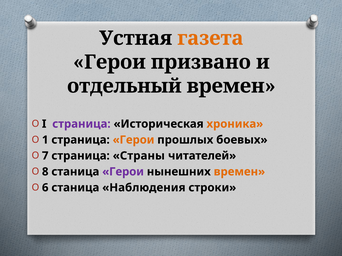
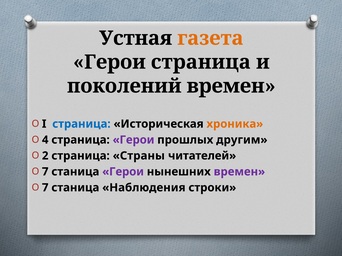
Герои призвано: призвано -> страница (201, 62)
отдельный: отдельный -> поколений (124, 86)
страница colour: purple -> blue (81, 124)
1: 1 -> 4 (45, 140)
Герои colour: orange -> purple (134, 140)
боевых: боевых -> другим (242, 140)
7: 7 -> 2 (45, 156)
8: 8 -> 7 (45, 172)
времен colour: orange -> purple (239, 172)
6: 6 -> 7 (45, 188)
